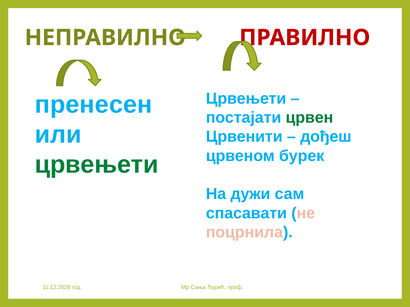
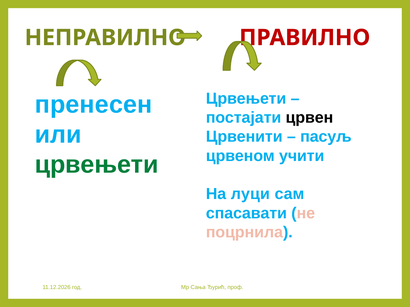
црвен colour: green -> black (309, 118)
дођеш: дођеш -> пасуљ (326, 137)
бурек: бурек -> учити (302, 156)
дужи: дужи -> луци (250, 194)
